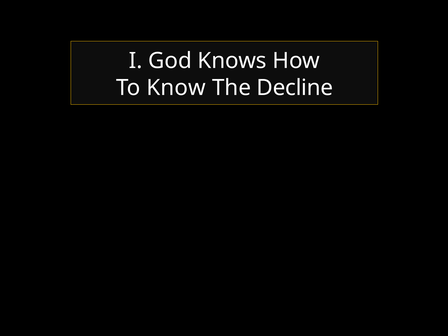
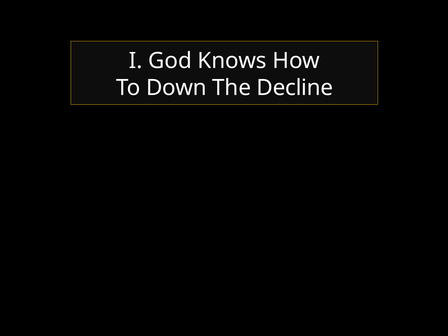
Know: Know -> Down (176, 88)
